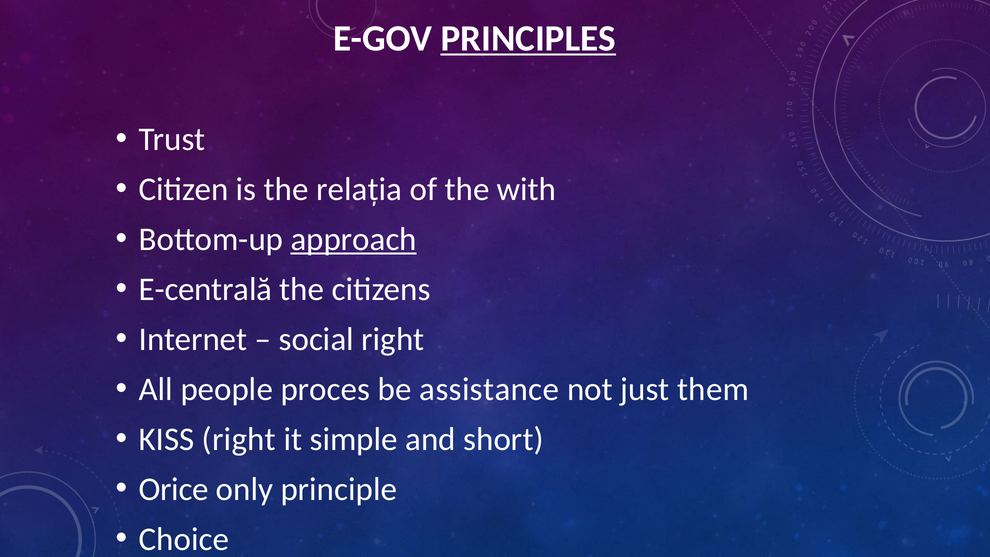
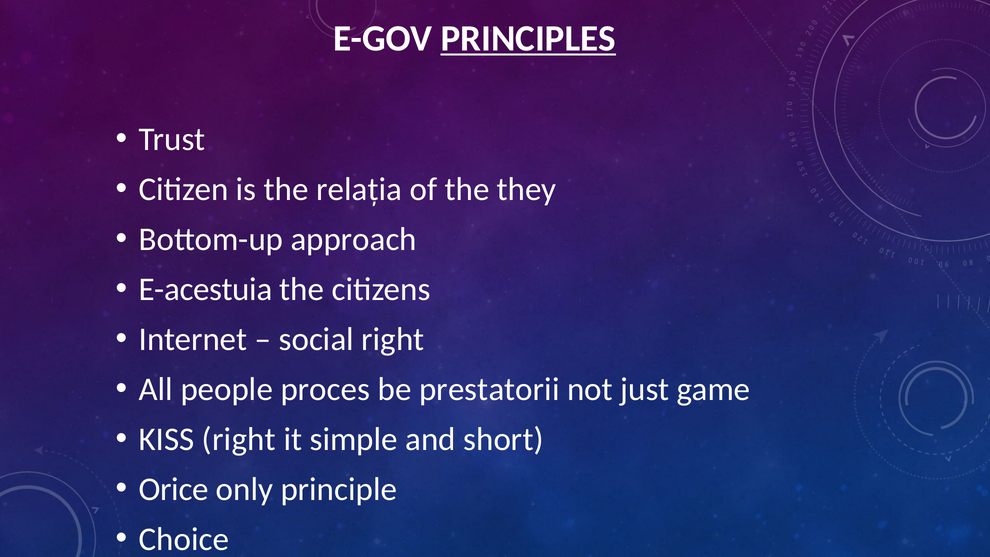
with: with -> they (527, 189)
approach underline: present -> none (354, 239)
E-centrală: E-centrală -> E-acestuia (206, 289)
assistance: assistance -> prestatorii (489, 389)
them: them -> game (713, 389)
